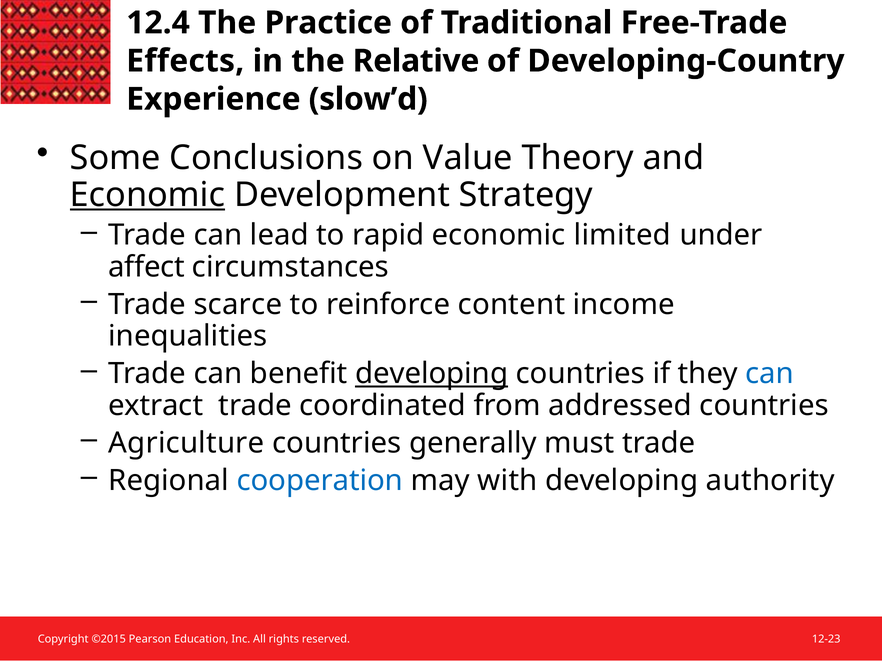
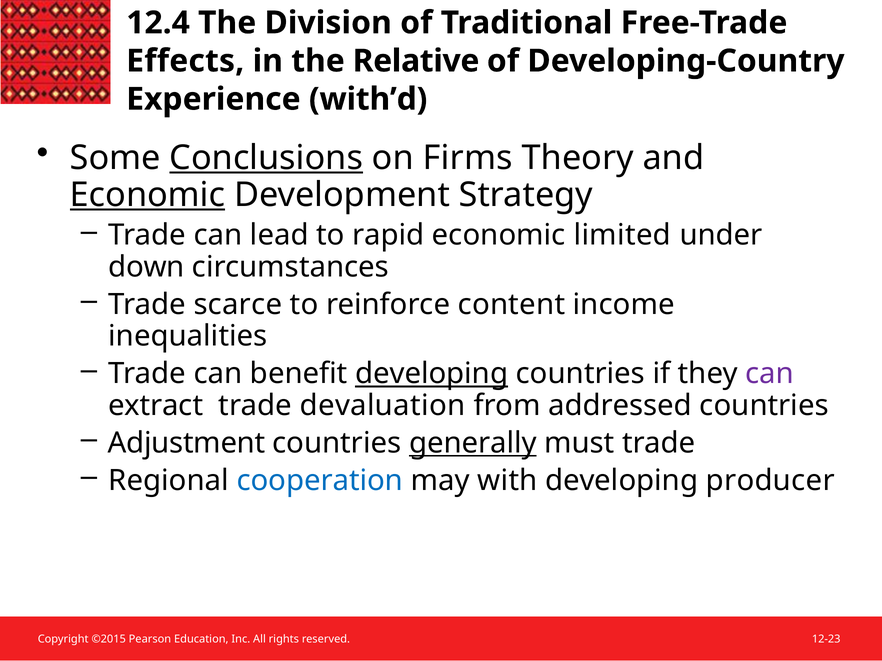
Practice: Practice -> Division (328, 23)
slow’d: slow’d -> with’d (368, 99)
Conclusions underline: none -> present (266, 158)
Value: Value -> Firms (468, 158)
affect: affect -> down (146, 267)
can colour: blue -> purple (770, 374)
coordinated: coordinated -> devaluation (383, 406)
Agriculture: Agriculture -> Adjustment (187, 443)
generally underline: none -> present (473, 443)
authority: authority -> producer (770, 481)
